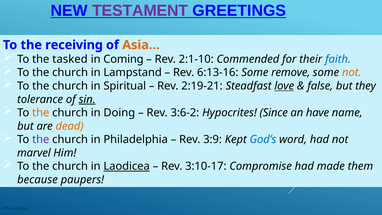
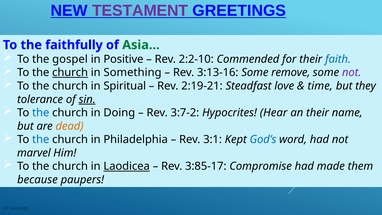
receiving: receiving -> faithfully (74, 45)
Asia… colour: orange -> green (141, 45)
tasked: tasked -> gospel (70, 59)
Coming: Coming -> Positive (123, 59)
2:1-10: 2:1-10 -> 2:2-10 (196, 59)
church underline: none -> present (70, 73)
Lampstand: Lampstand -> Something (133, 73)
6:13-16: 6:13-16 -> 3:13-16 (218, 73)
not colour: orange -> purple (352, 73)
love underline: present -> none (284, 86)
false: false -> time (320, 86)
the colour: orange -> blue (41, 113)
3:6-2: 3:6-2 -> 3:7-2 (185, 113)
Since: Since -> Hear (274, 113)
an have: have -> their (318, 113)
the colour: purple -> blue (41, 139)
3:9: 3:9 -> 3:1 (213, 139)
3:10-17: 3:10-17 -> 3:85-17 (206, 166)
